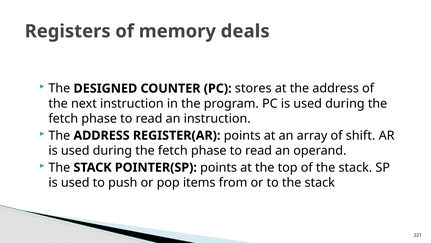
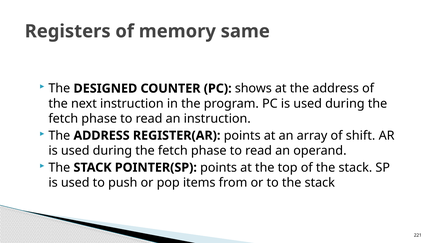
deals: deals -> same (245, 31)
stores: stores -> shows (253, 88)
